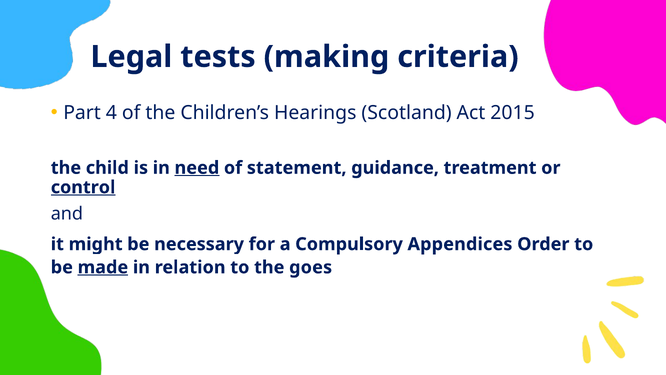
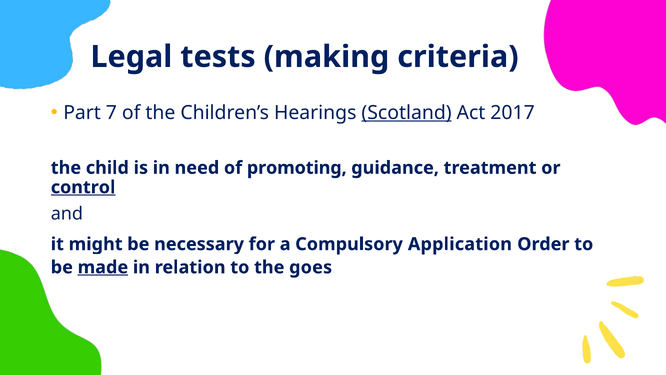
4: 4 -> 7 (111, 113)
Scotland underline: none -> present (407, 113)
2015: 2015 -> 2017 (513, 113)
need underline: present -> none (197, 168)
statement: statement -> promoting (297, 168)
Appendices: Appendices -> Application (460, 244)
